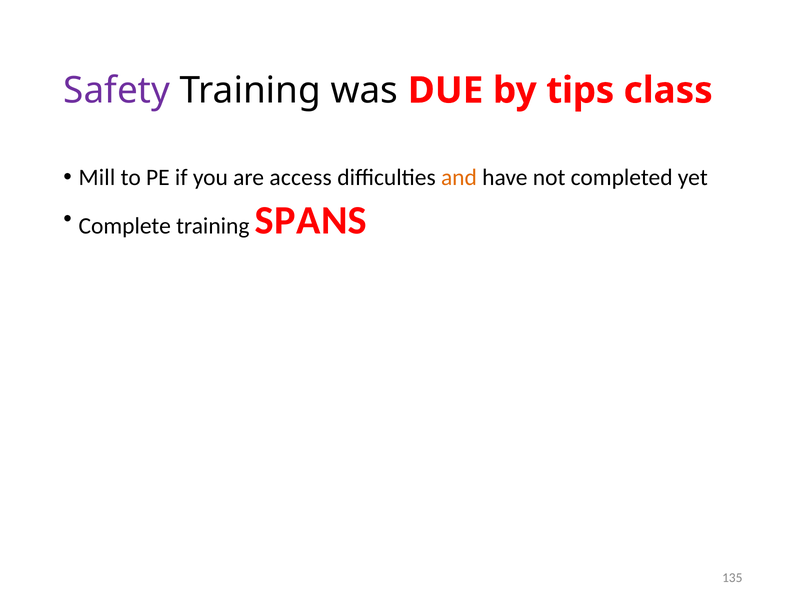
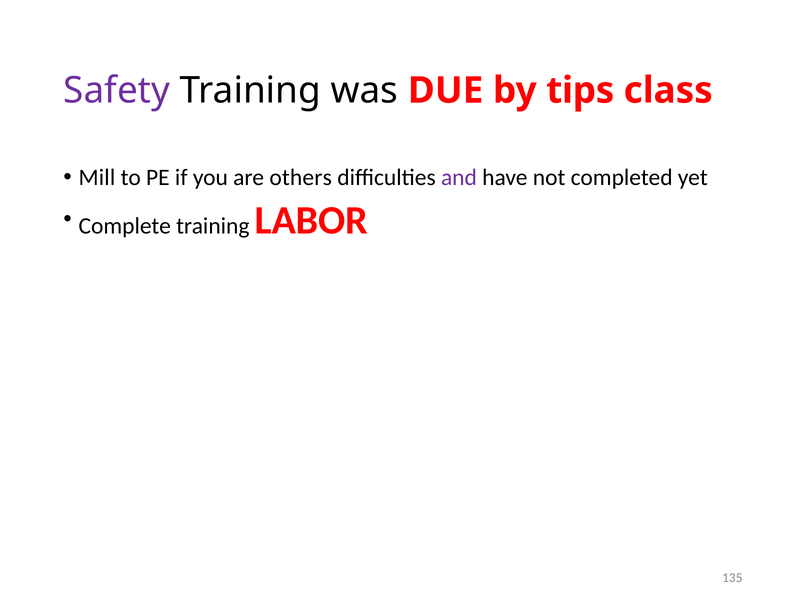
access: access -> others (301, 177)
and colour: orange -> purple (459, 177)
SPANS: SPANS -> LABOR (311, 220)
